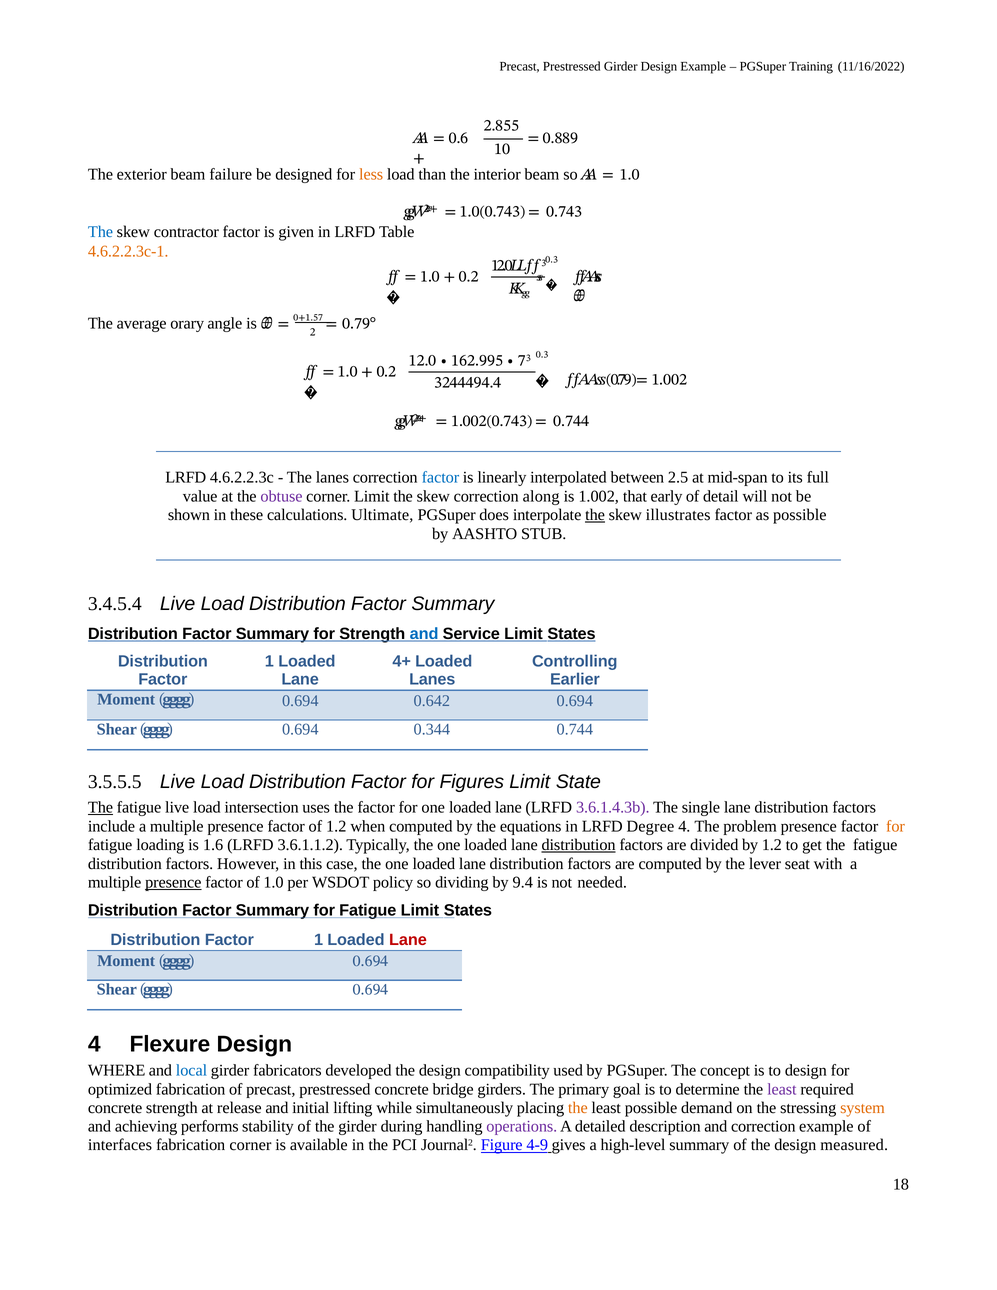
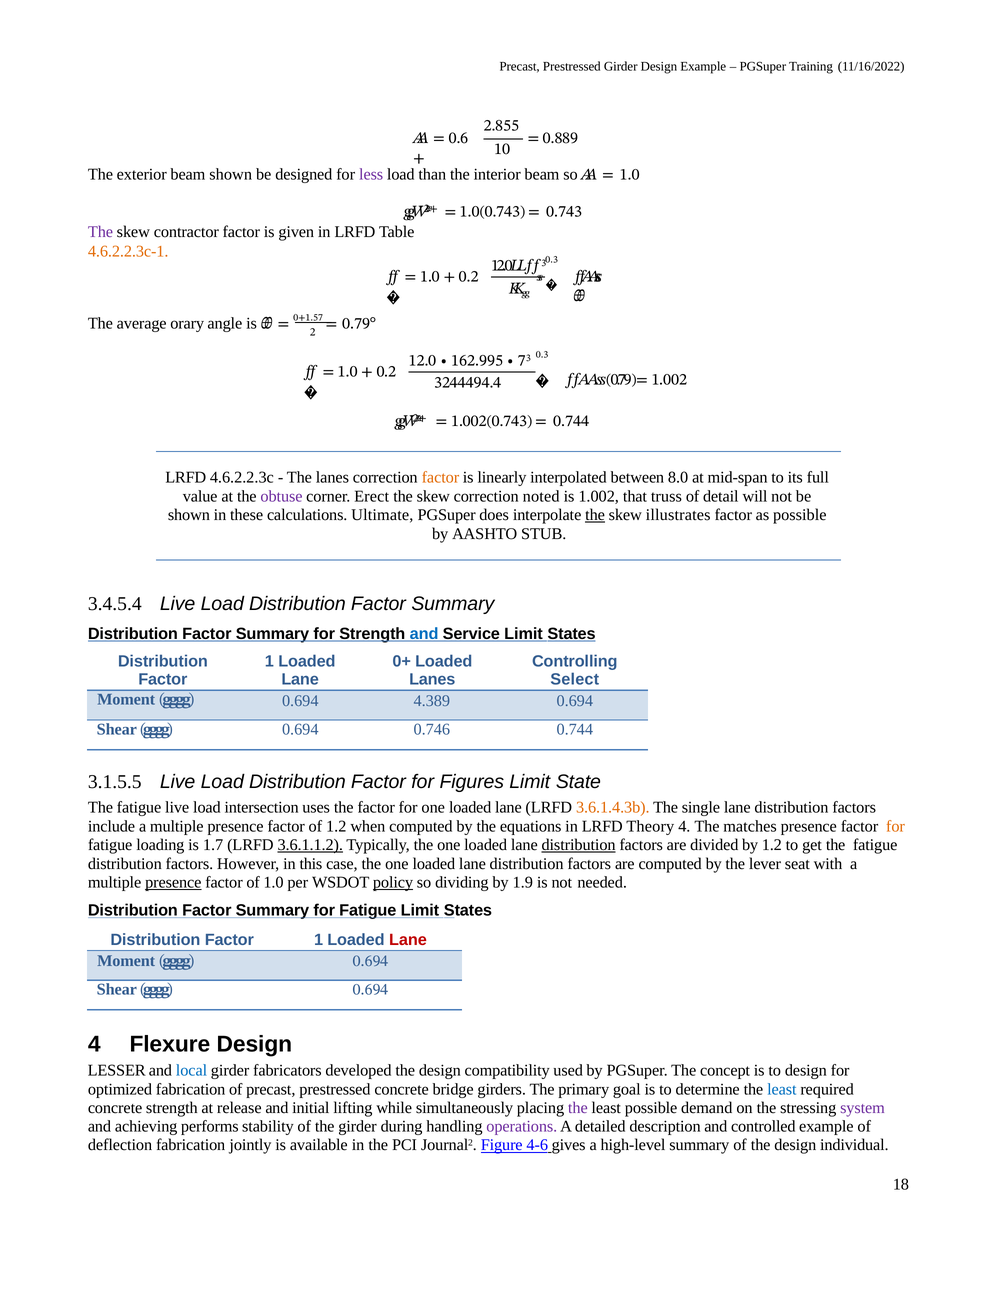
beam failure: failure -> shown (231, 174)
less colour: orange -> purple (371, 174)
The colour: blue -> purple (100, 232)
factor colour: blue -> orange (440, 477)
2.5: 2.5 -> 8.0 (678, 477)
corner Limit: Limit -> Erect (372, 496)
along: along -> noted (541, 496)
early: early -> truss (666, 496)
4+: 4+ -> 0+ (402, 661)
Earlier: Earlier -> Select (575, 680)
0.642: 0.642 -> 4.389 (432, 701)
0.344: 0.344 -> 0.746 (432, 730)
3.5.5.5: 3.5.5.5 -> 3.1.5.5 (115, 782)
The underline: present -> none (100, 808)
3.6.1.4.3b colour: purple -> orange (613, 808)
Degree: Degree -> Theory (650, 826)
problem: problem -> matches (750, 826)
1.6: 1.6 -> 1.7 (213, 845)
3.6.1.1.2 underline: none -> present (310, 845)
policy underline: none -> present (393, 883)
9.4: 9.4 -> 1.9 (523, 883)
WHERE: WHERE -> LESSER (117, 1071)
least colour: purple -> blue (782, 1089)
the colour: orange -> purple (578, 1108)
system colour: orange -> purple (863, 1108)
and correction: correction -> controlled (763, 1127)
interfaces: interfaces -> deflection (120, 1145)
fabrication corner: corner -> jointly (250, 1145)
4-9: 4-9 -> 4-6 (537, 1145)
measured: measured -> individual (854, 1145)
